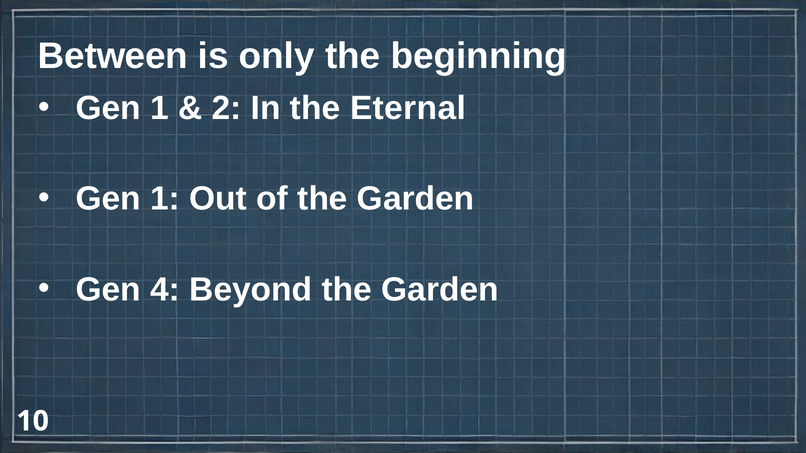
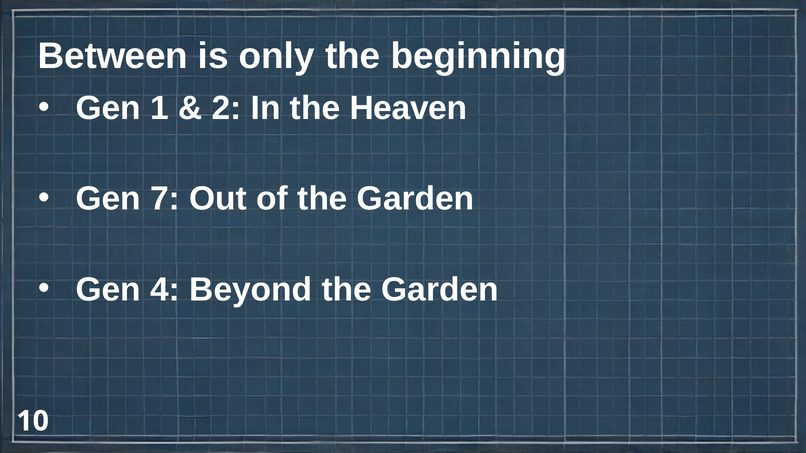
Eternal: Eternal -> Heaven (408, 108)
1: 1 -> 7 (165, 199)
